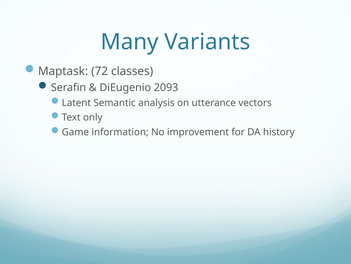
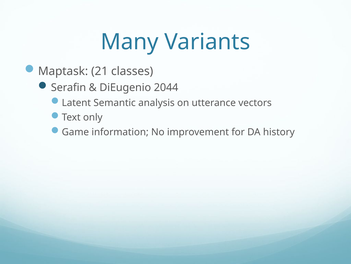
72: 72 -> 21 (100, 71)
2093: 2093 -> 2044 (166, 87)
